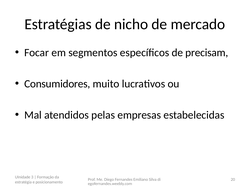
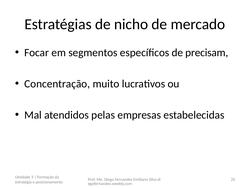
Consumidores: Consumidores -> Concentração (57, 84)
